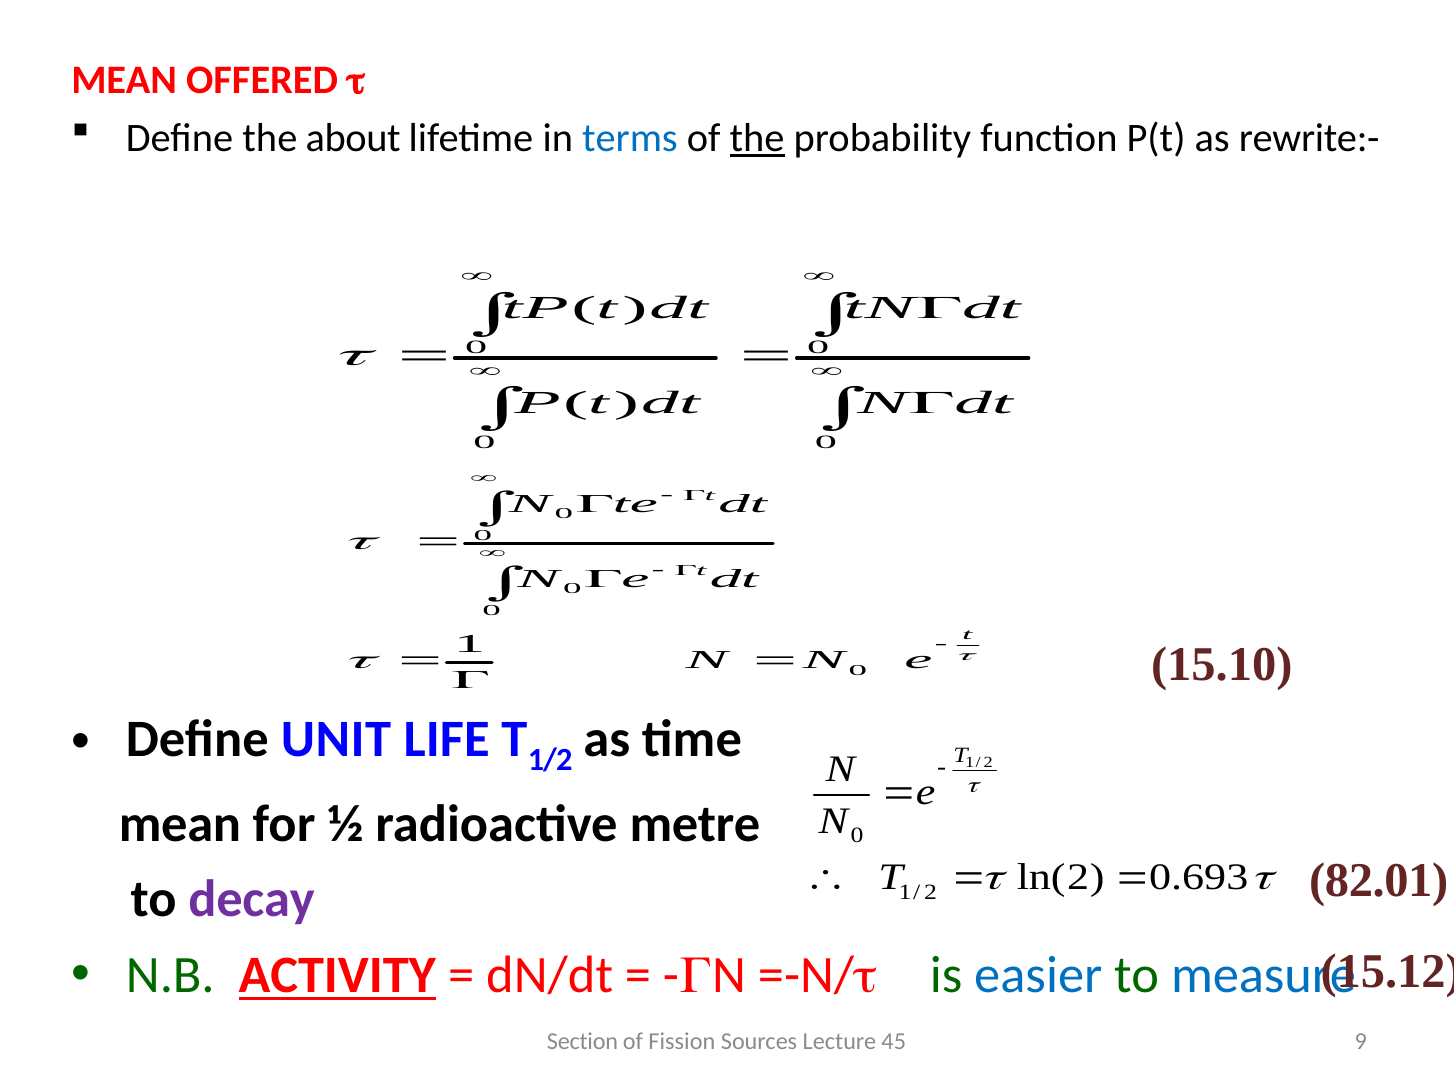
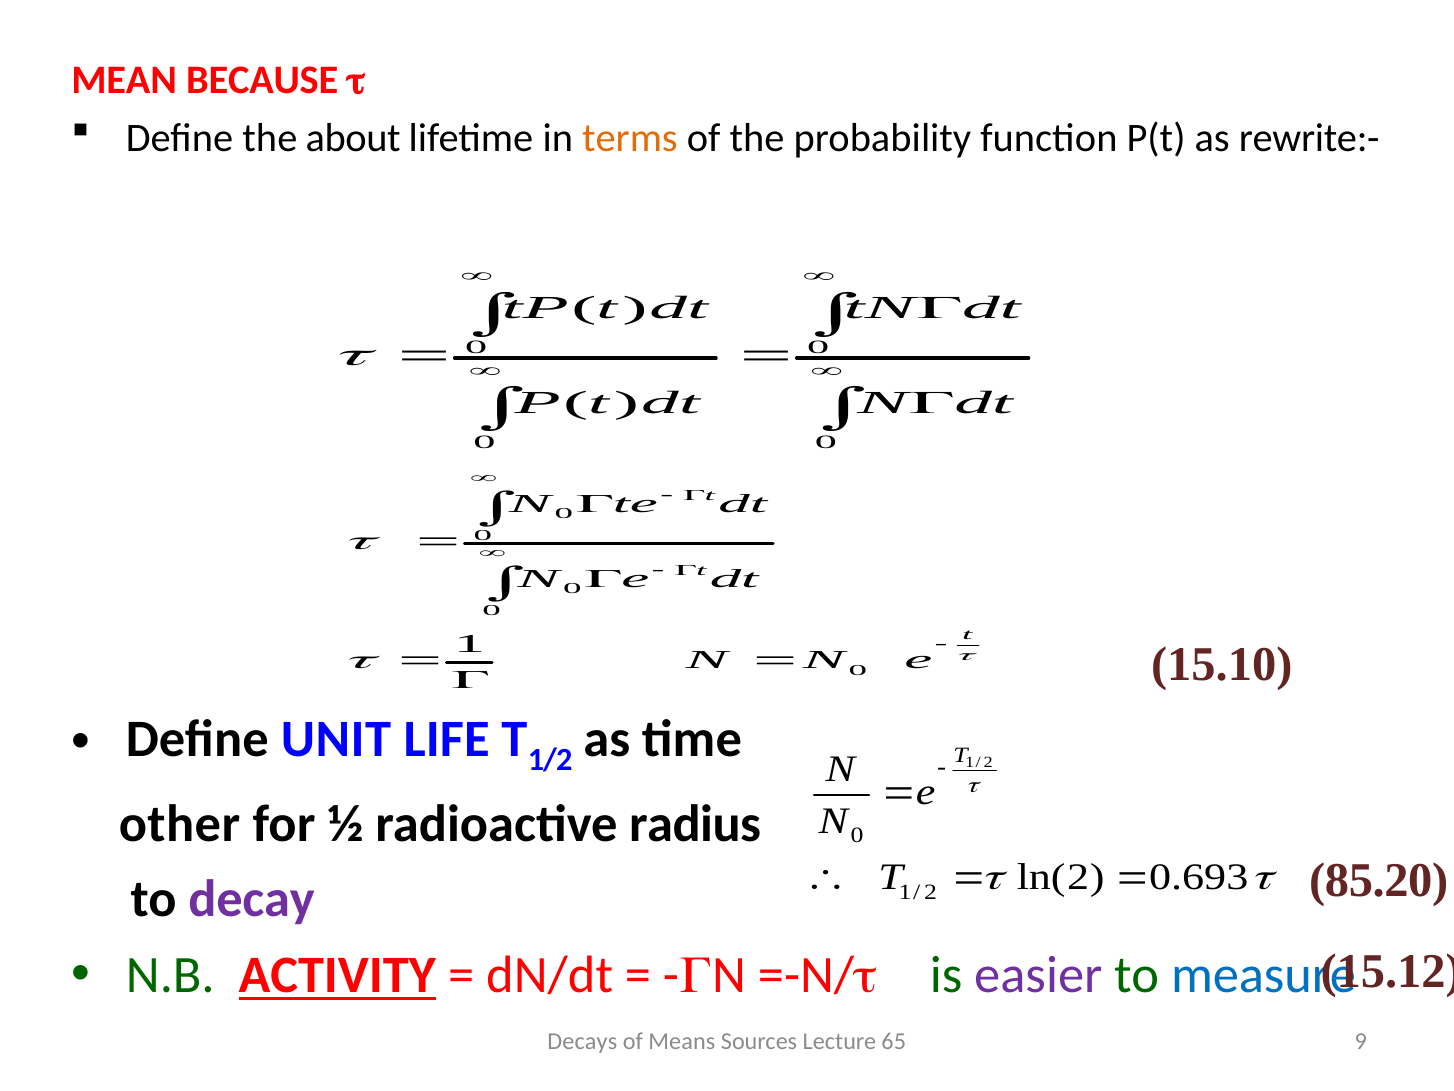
OFFERED: OFFERED -> BECAUSE (262, 80)
terms colour: blue -> orange (630, 138)
the underline: present -> none (757, 138)
mean: mean -> other (180, 823)
metre: metre -> radius (695, 823)
82.01: 82.01 -> 85.20 (1379, 880)
easier colour: blue -> purple (1038, 975)
Section: Section -> Decays (582, 1041)
Fission: Fission -> Means (682, 1041)
45: 45 -> 65 (894, 1041)
